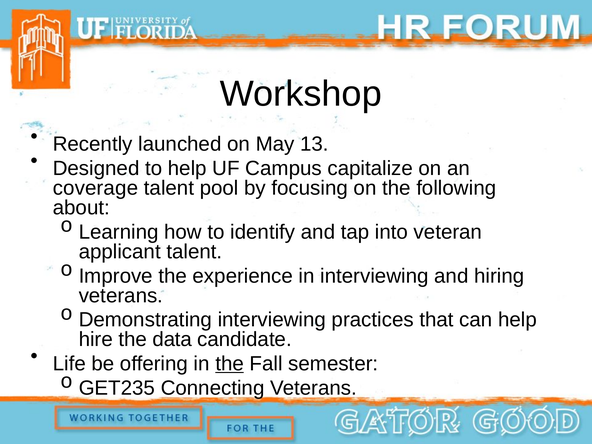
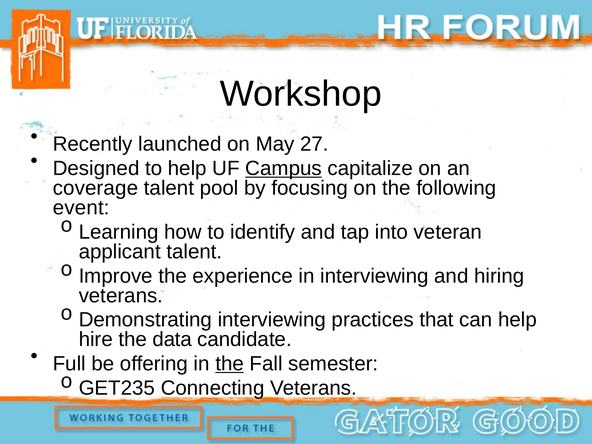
13: 13 -> 27 (314, 144)
Campus underline: none -> present (284, 168)
about: about -> event (81, 208)
Life: Life -> Full (69, 364)
